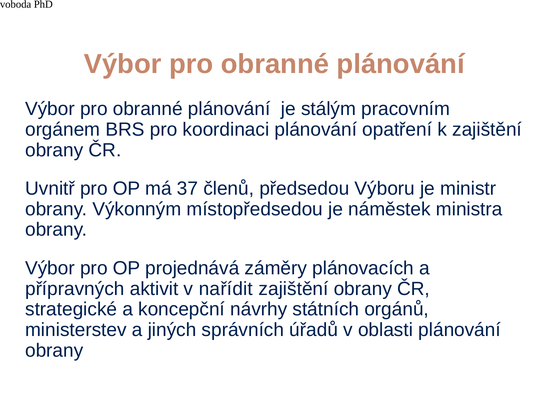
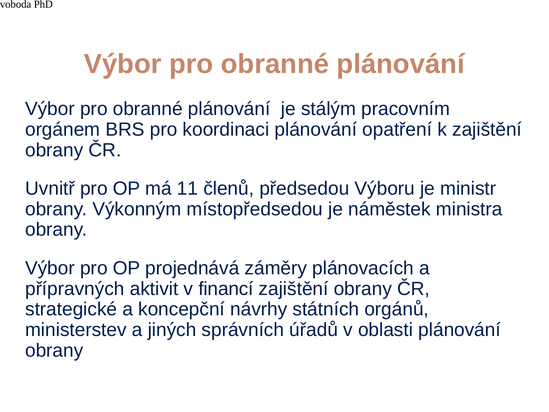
37: 37 -> 11 (188, 188)
nařídit: nařídit -> financí (226, 289)
